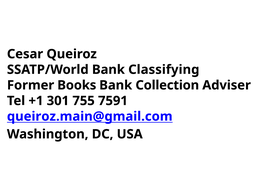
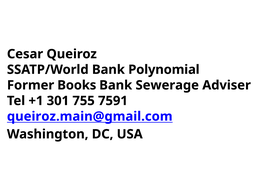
Classifying: Classifying -> Polynomial (164, 70)
Collection: Collection -> Sewerage (167, 85)
